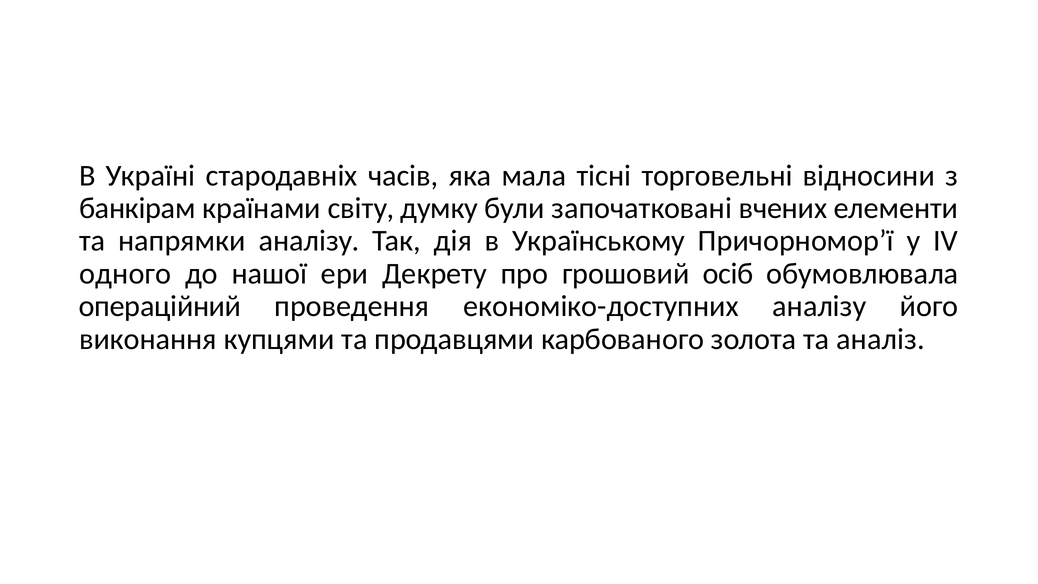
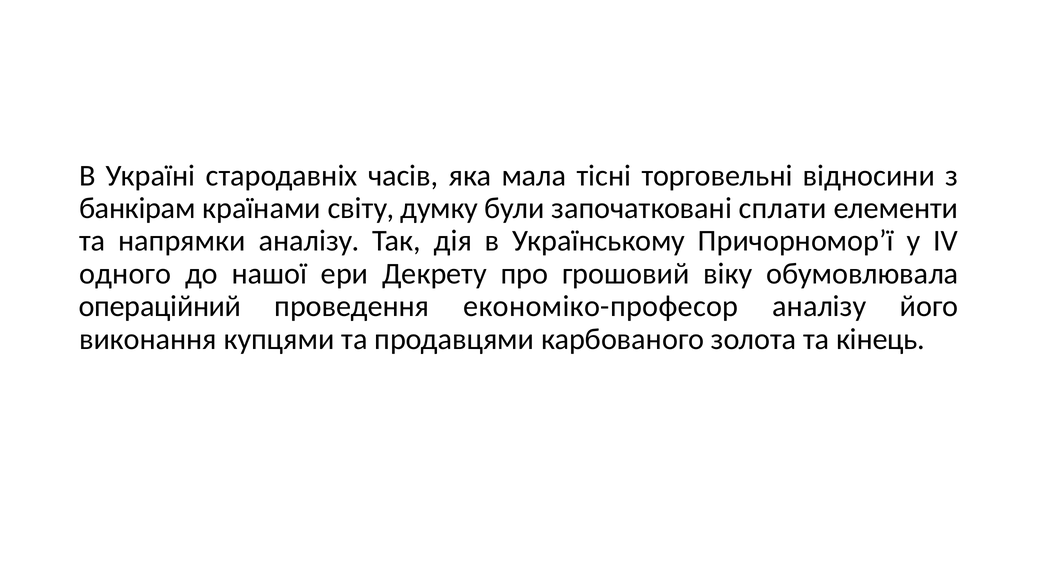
вчених: вчених -> сплати (783, 208)
осіб: осіб -> віку (728, 274)
економіко-доступних: економіко-доступних -> економіко-професор (601, 306)
аналіз: аналіз -> кінець (881, 339)
